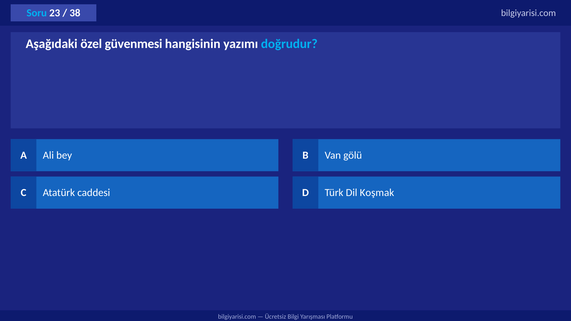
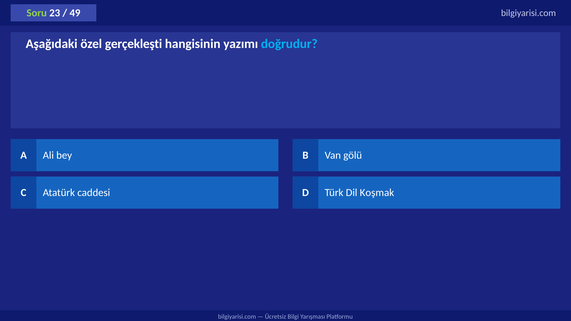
Soru colour: light blue -> light green (37, 13)
38: 38 -> 49 (75, 13)
güvenmesi: güvenmesi -> gerçekleşti (134, 44)
